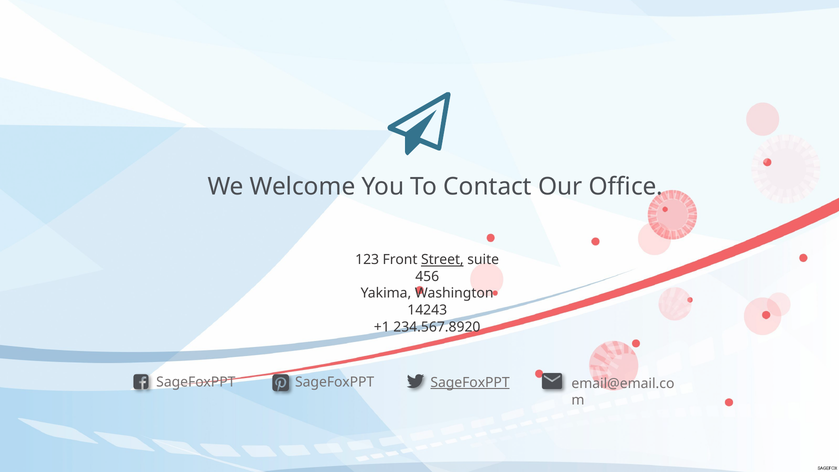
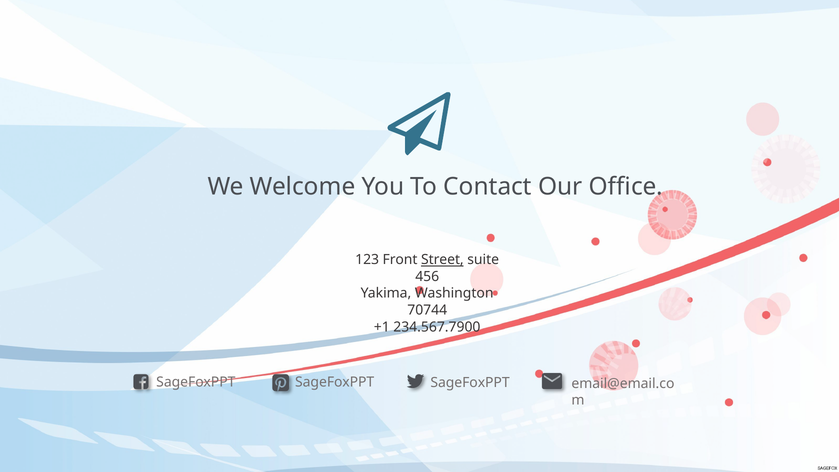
14243: 14243 -> 70744 (427, 310)
234.567.8920: 234.567.8920 -> 234.567.7900 (437, 327)
SageFoxPPT underline: present -> none (470, 382)
